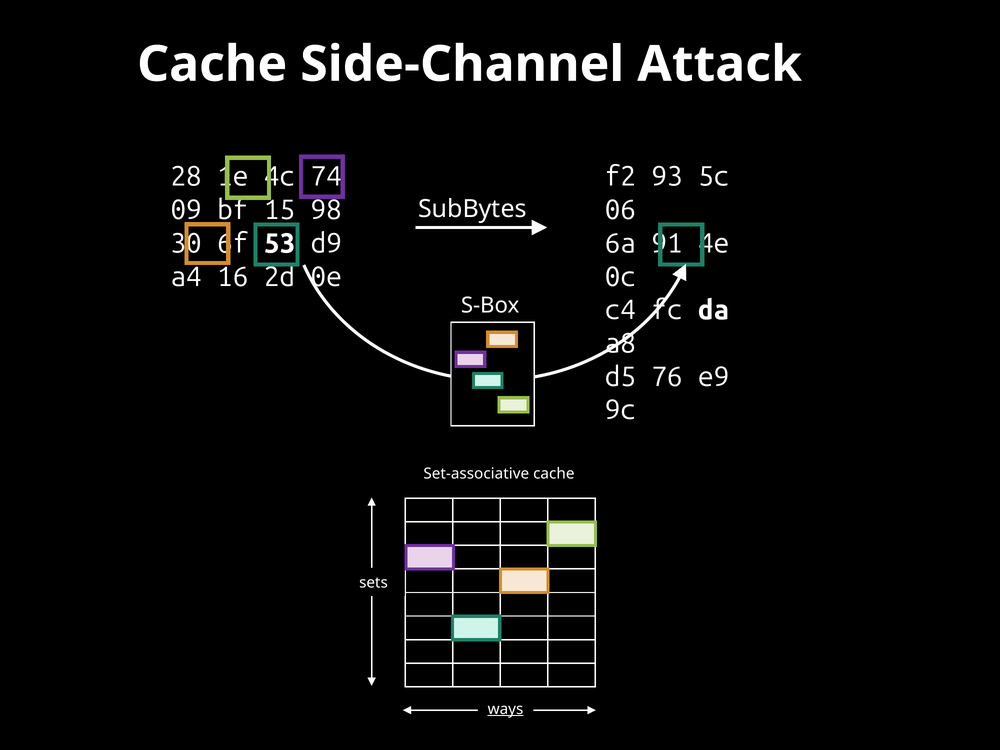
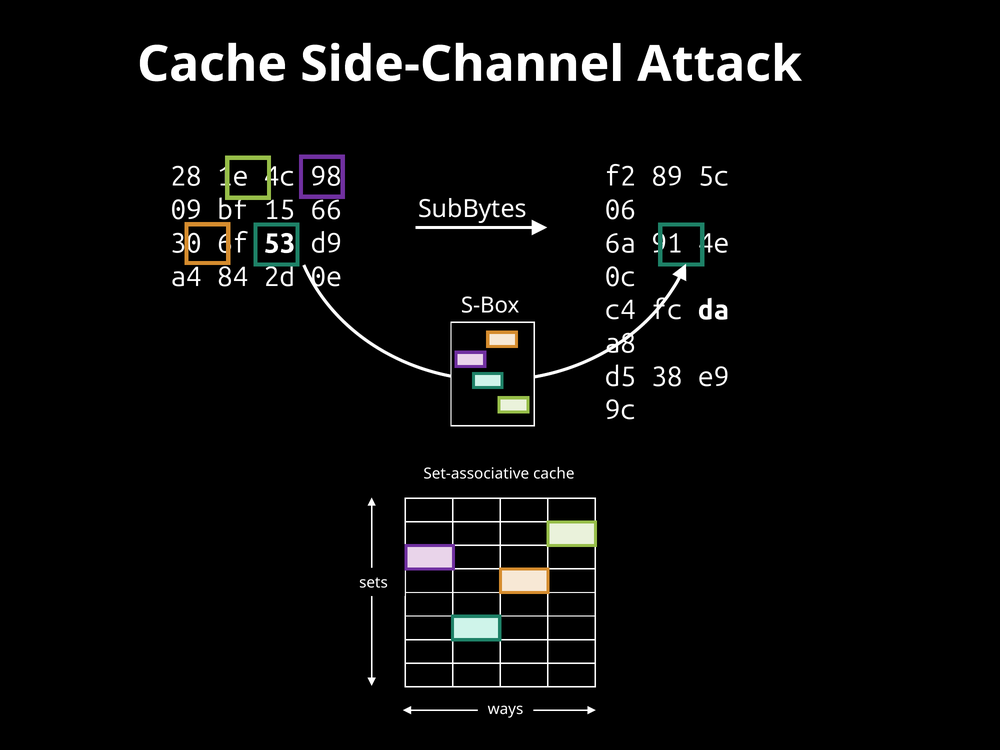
74: 74 -> 98 (326, 177)
93: 93 -> 89 (667, 177)
98: 98 -> 66 (326, 210)
16: 16 -> 84 (233, 277)
76: 76 -> 38 (667, 377)
ways underline: present -> none (506, 709)
